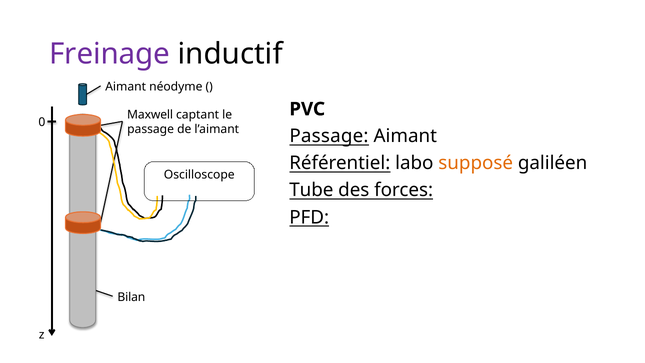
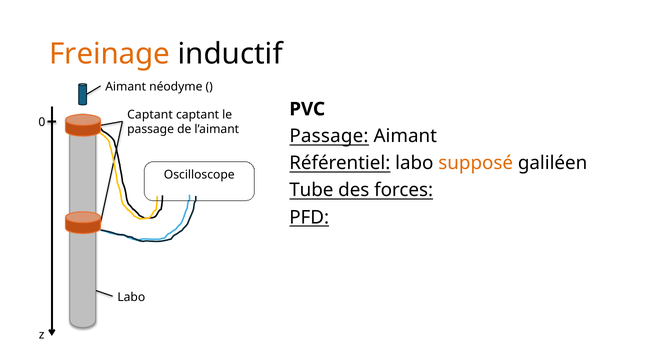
Freinage colour: purple -> orange (110, 54)
Maxwell: Maxwell -> Captant (150, 115)
Bilan: Bilan -> Labo (131, 297)
